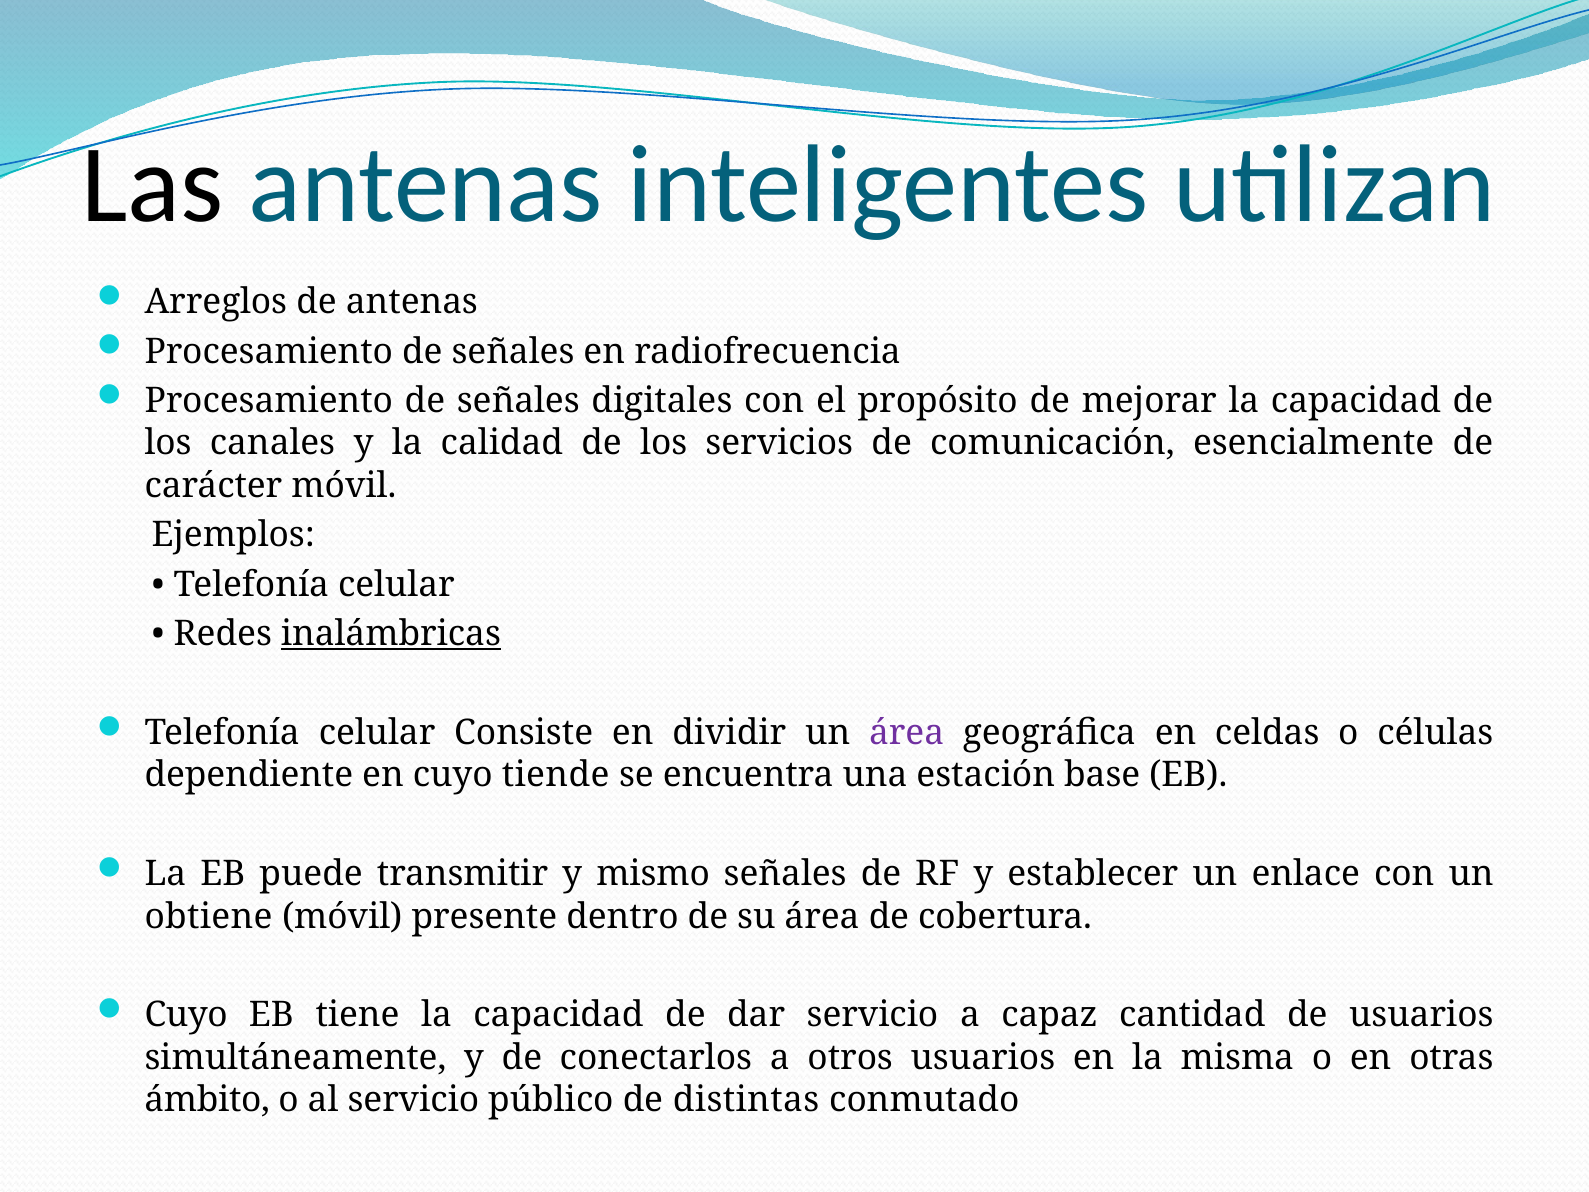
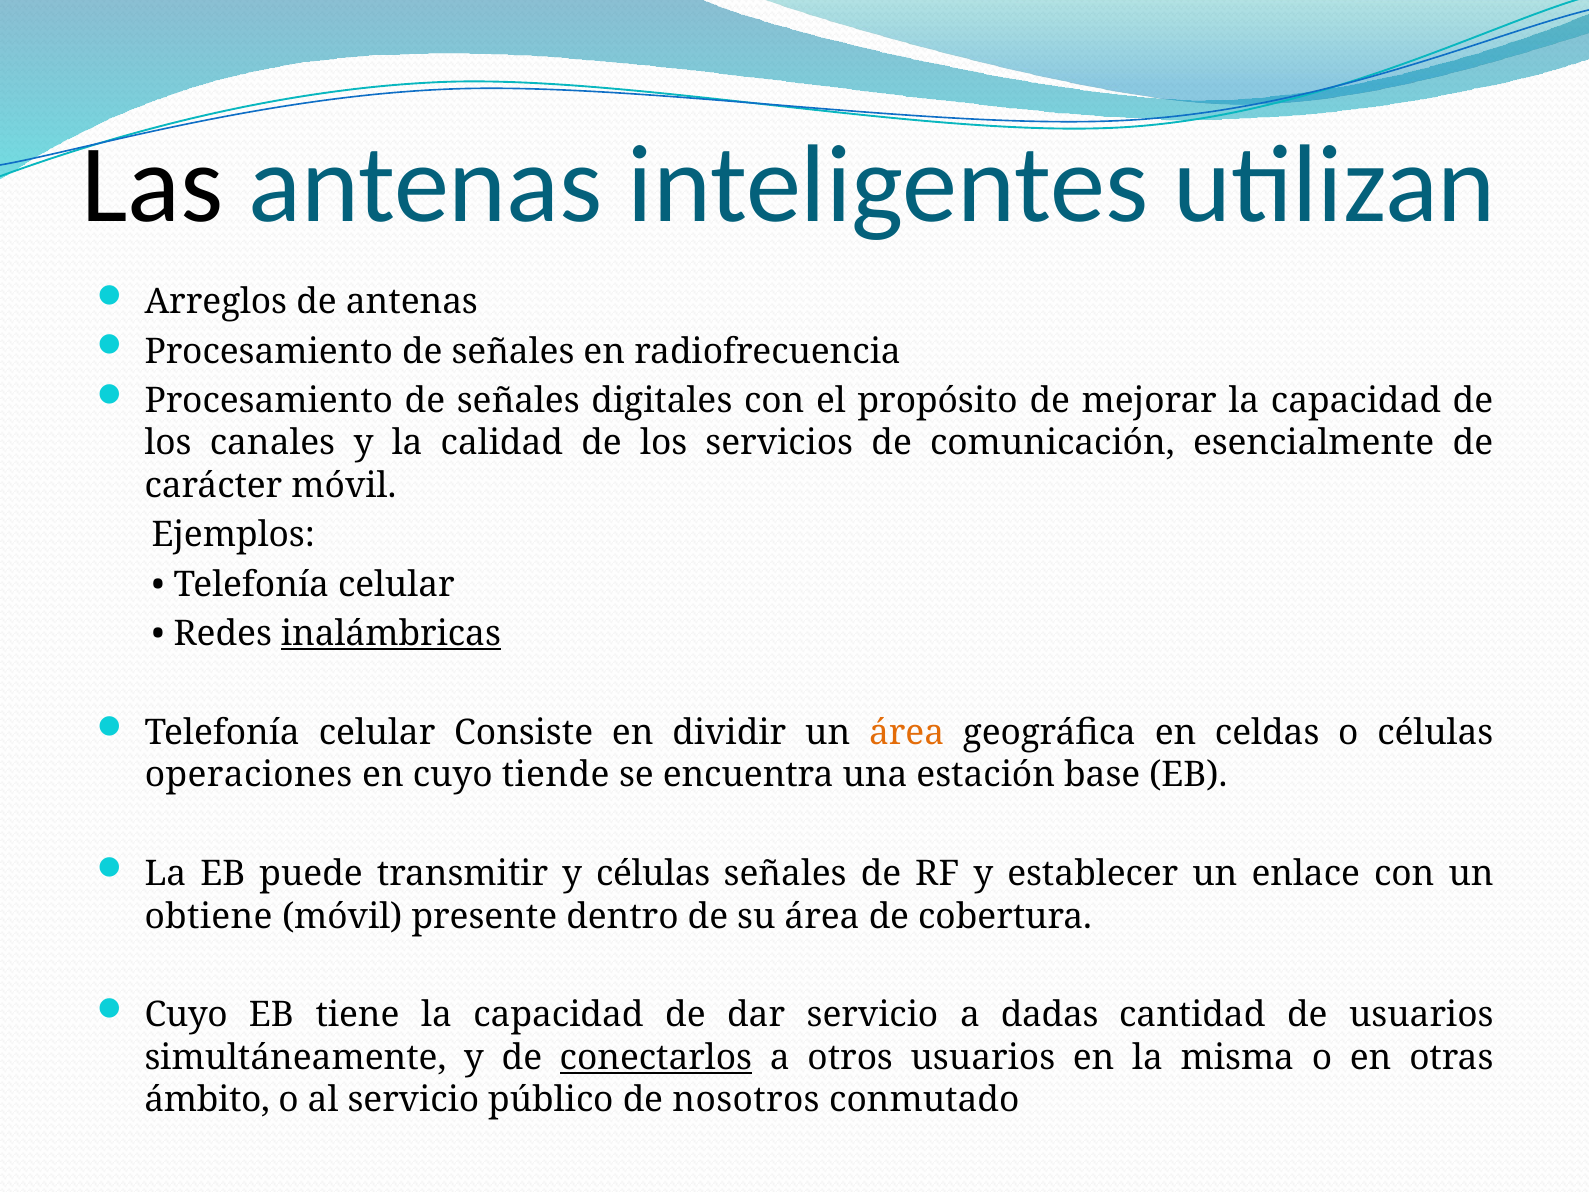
área colour: purple -> orange (907, 733)
dependiente: dependiente -> operaciones (249, 775)
y mismo: mismo -> células (653, 874)
capaz: capaz -> dadas (1050, 1015)
conectarlos underline: none -> present (656, 1057)
distintas: distintas -> nosotros (746, 1100)
